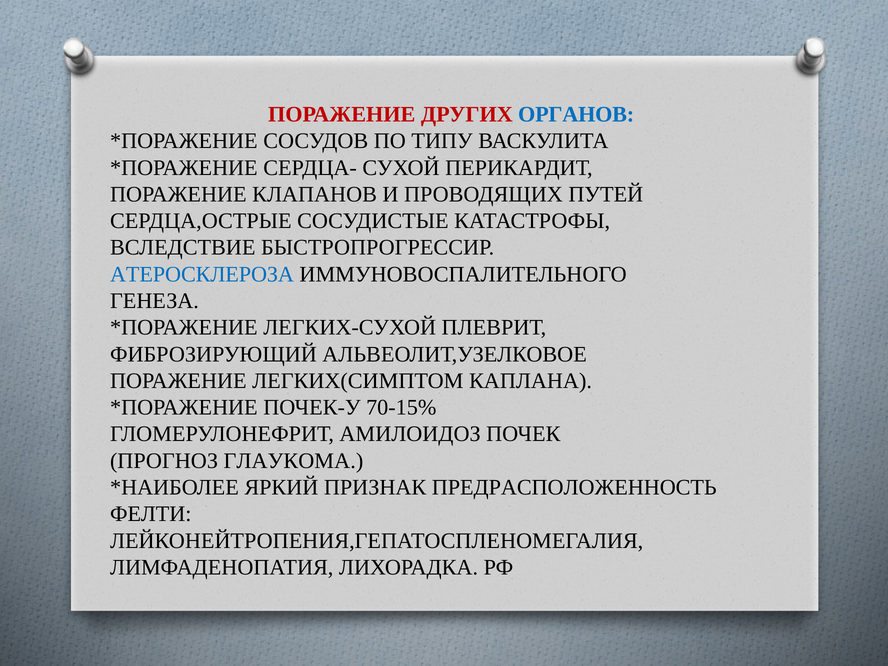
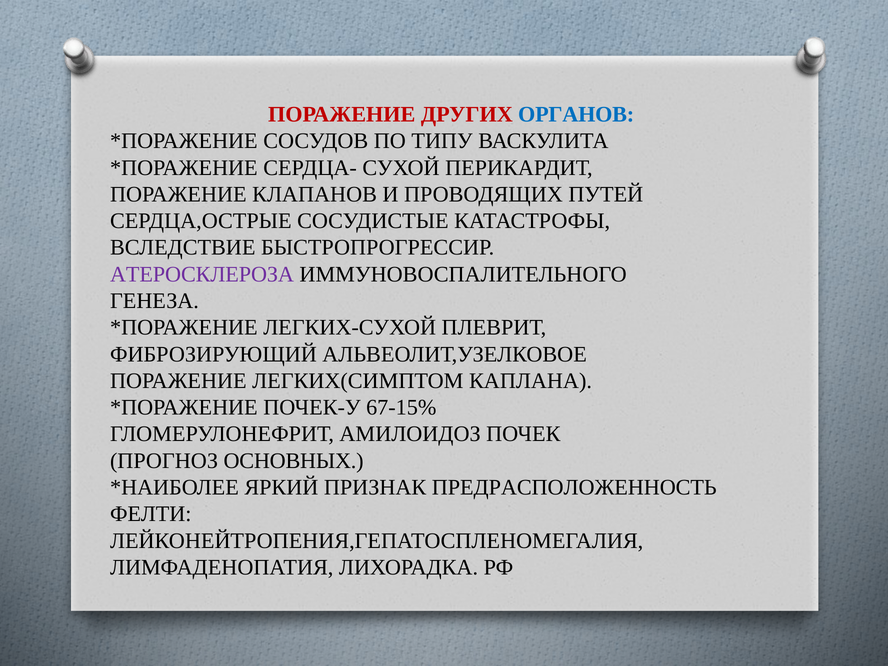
АТЕРОСКЛЕРОЗА colour: blue -> purple (202, 274)
70-15%: 70-15% -> 67-15% (401, 407)
ГЛАУКОМА: ГЛАУКОМА -> ОСНОВНЫХ (294, 461)
